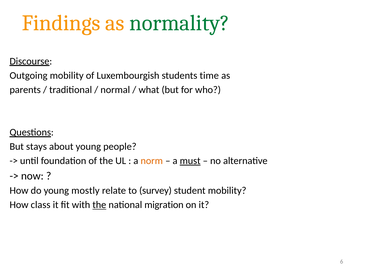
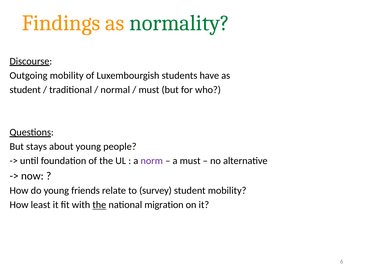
time: time -> have (209, 75)
parents: parents -> student (25, 90)
what: what -> must (149, 90)
norm colour: orange -> purple (152, 161)
must underline: present -> none (190, 161)
mostly: mostly -> friends (86, 190)
class: class -> least (41, 205)
